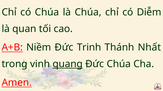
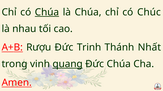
Chúa underline: none -> present (47, 12)
Diễm: Diễm -> Chúc (149, 12)
quan: quan -> nhau (24, 29)
Niềm: Niềm -> Rượu (39, 48)
